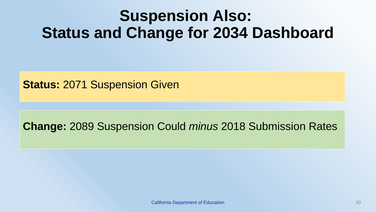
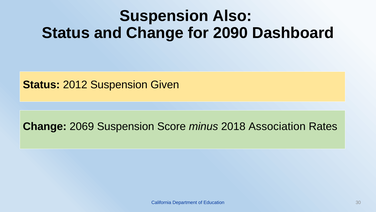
2034: 2034 -> 2090 (230, 33)
2071: 2071 -> 2012 (75, 85)
2089: 2089 -> 2069 (82, 126)
Could: Could -> Score (172, 126)
Submission: Submission -> Association (277, 126)
